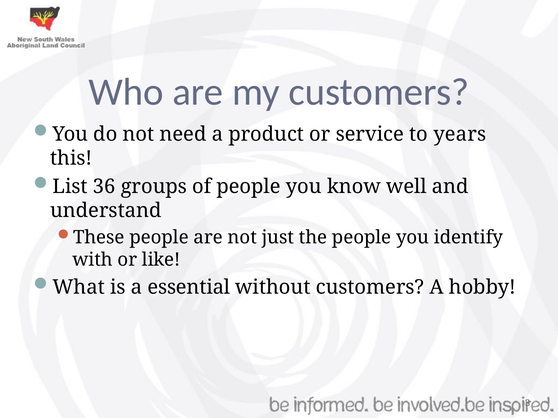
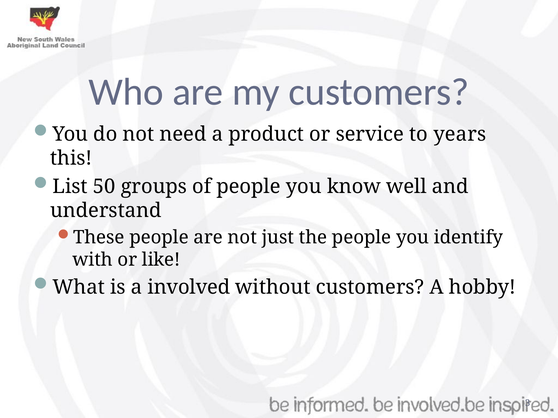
36: 36 -> 50 (104, 187)
essential: essential -> involved (189, 287)
